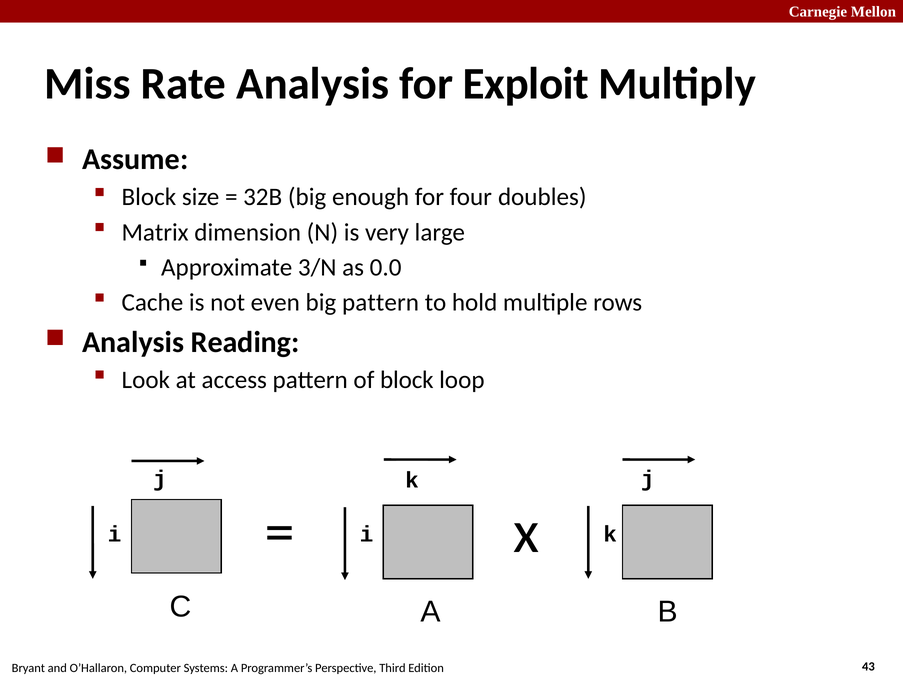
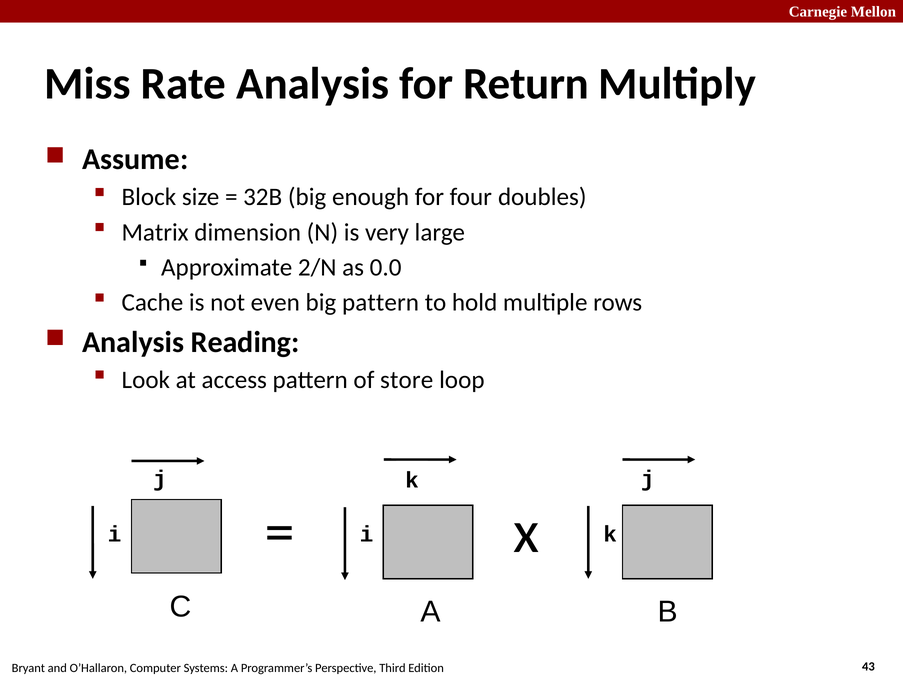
Exploit: Exploit -> Return (526, 84)
3/N: 3/N -> 2/N (317, 267)
of block: block -> store (407, 380)
